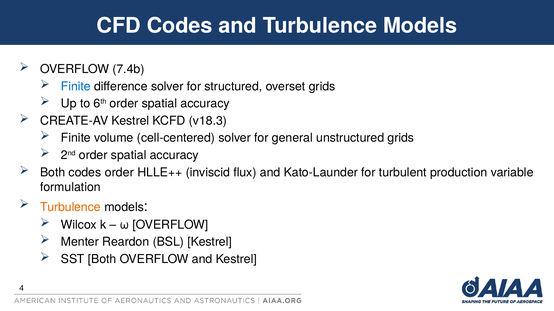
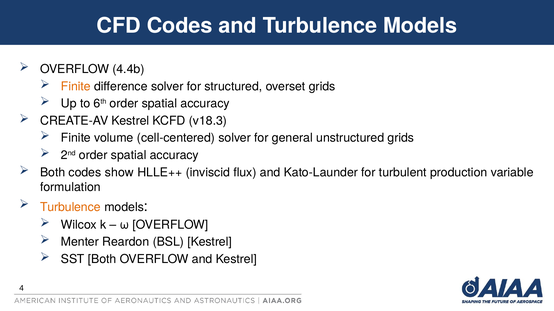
7.4b: 7.4b -> 4.4b (128, 69)
Finite colour: blue -> orange (76, 87)
codes order: order -> show (119, 173)
